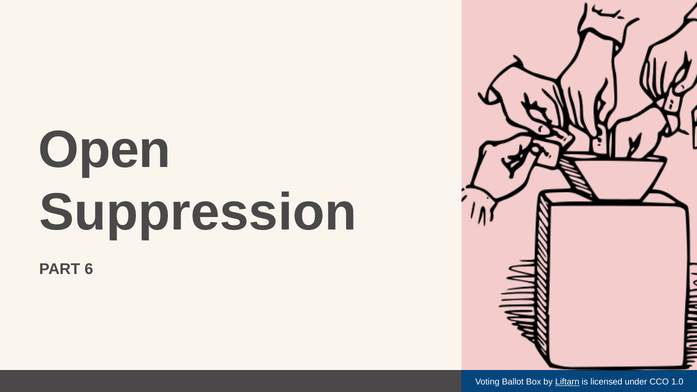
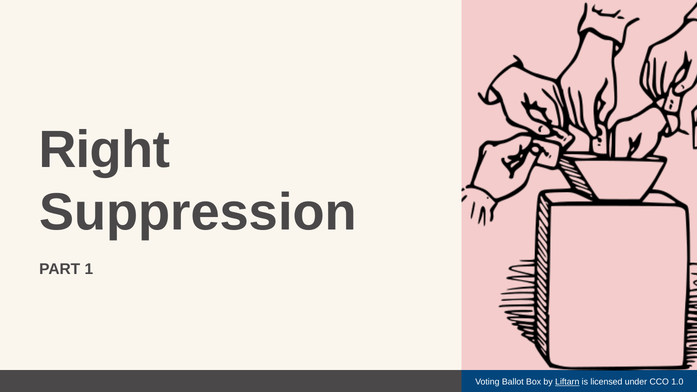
Open: Open -> Right (105, 150)
6: 6 -> 1 (89, 269)
